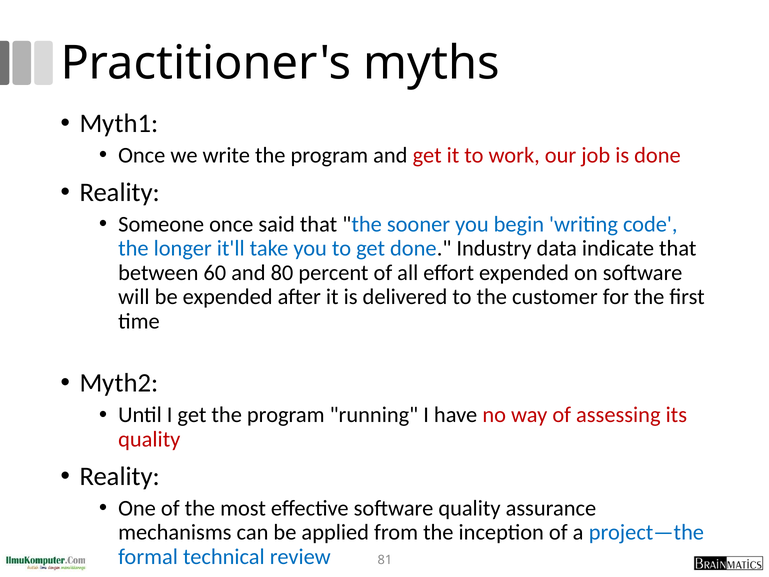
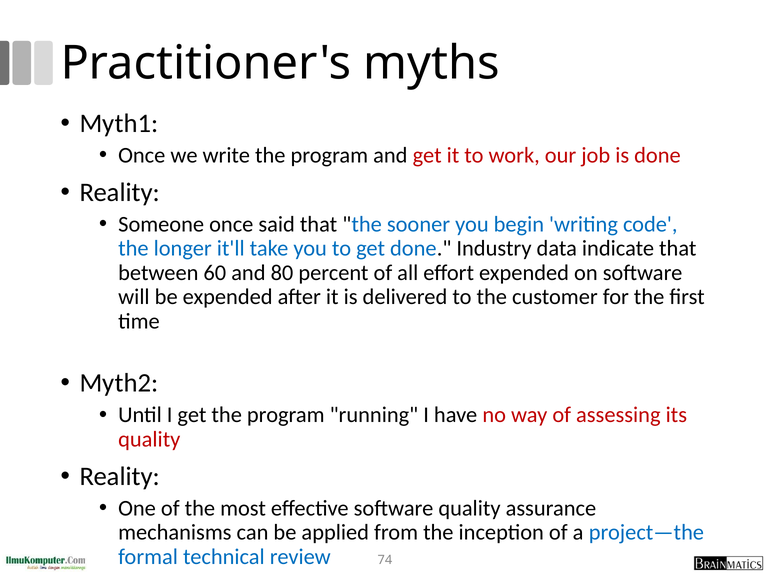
81: 81 -> 74 (385, 560)
